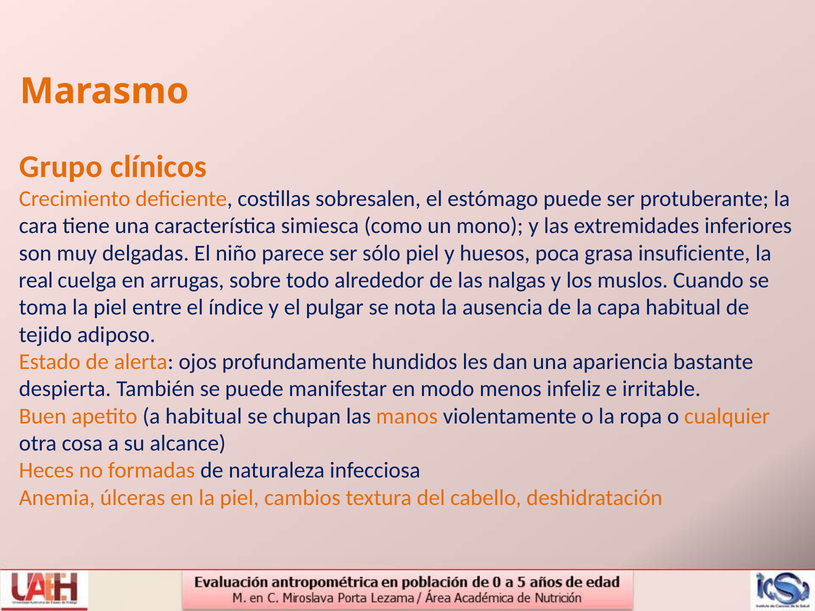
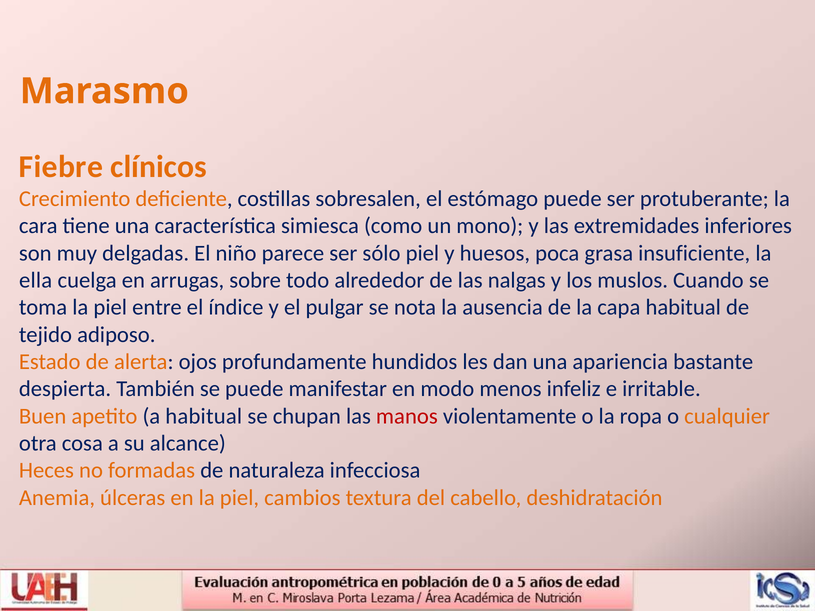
Grupo: Grupo -> Fiebre (61, 167)
real: real -> ella (36, 280)
manos colour: orange -> red (407, 416)
